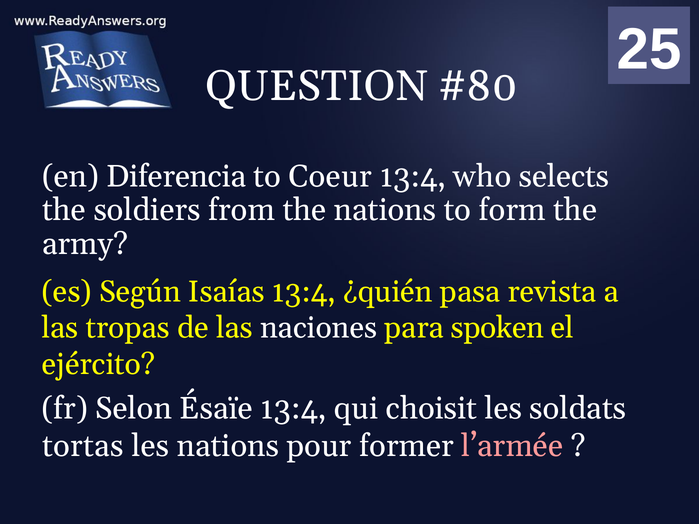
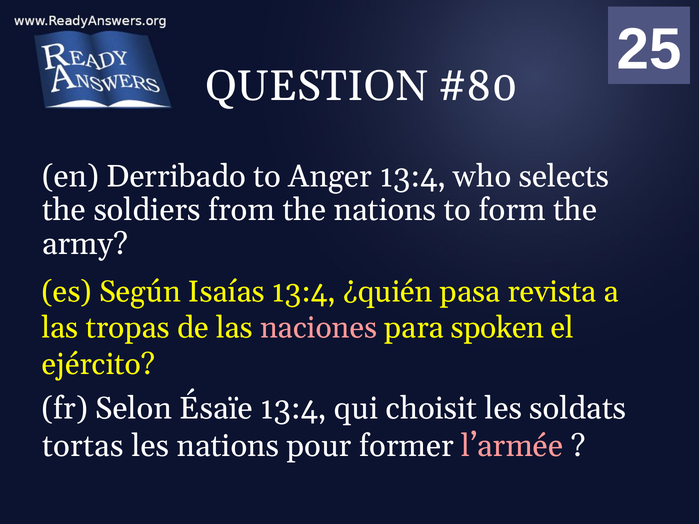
Diferencia: Diferencia -> Derribado (176, 177)
Coeur: Coeur -> Anger (330, 177)
naciones colour: white -> pink (319, 328)
